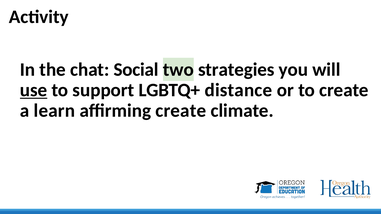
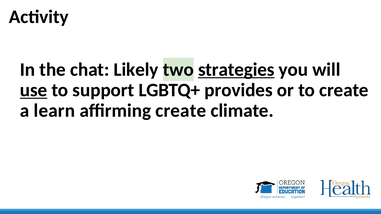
Social: Social -> Likely (136, 70)
strategies underline: none -> present (236, 70)
distance: distance -> provides (239, 90)
